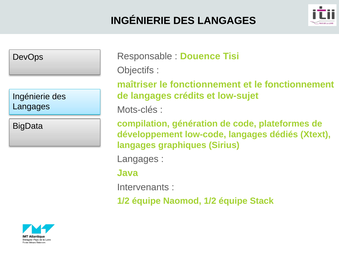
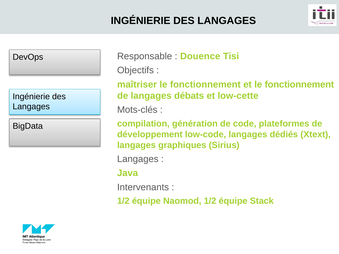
crédits: crédits -> débats (189, 96)
low-sujet: low-sujet -> low-cette (238, 96)
